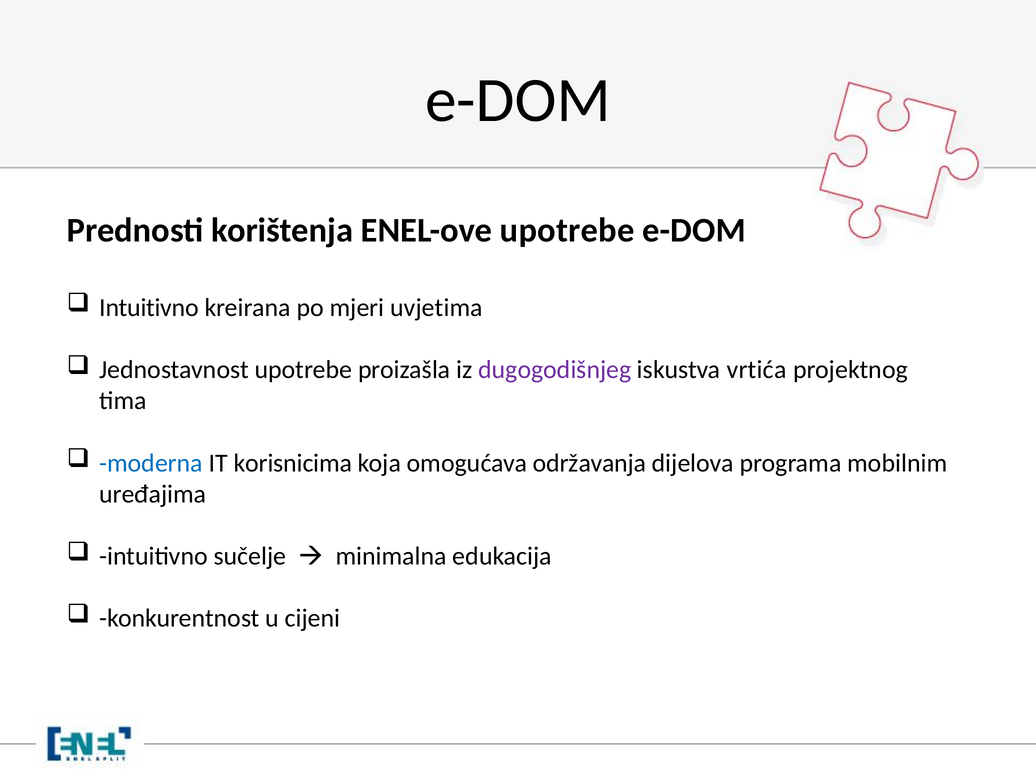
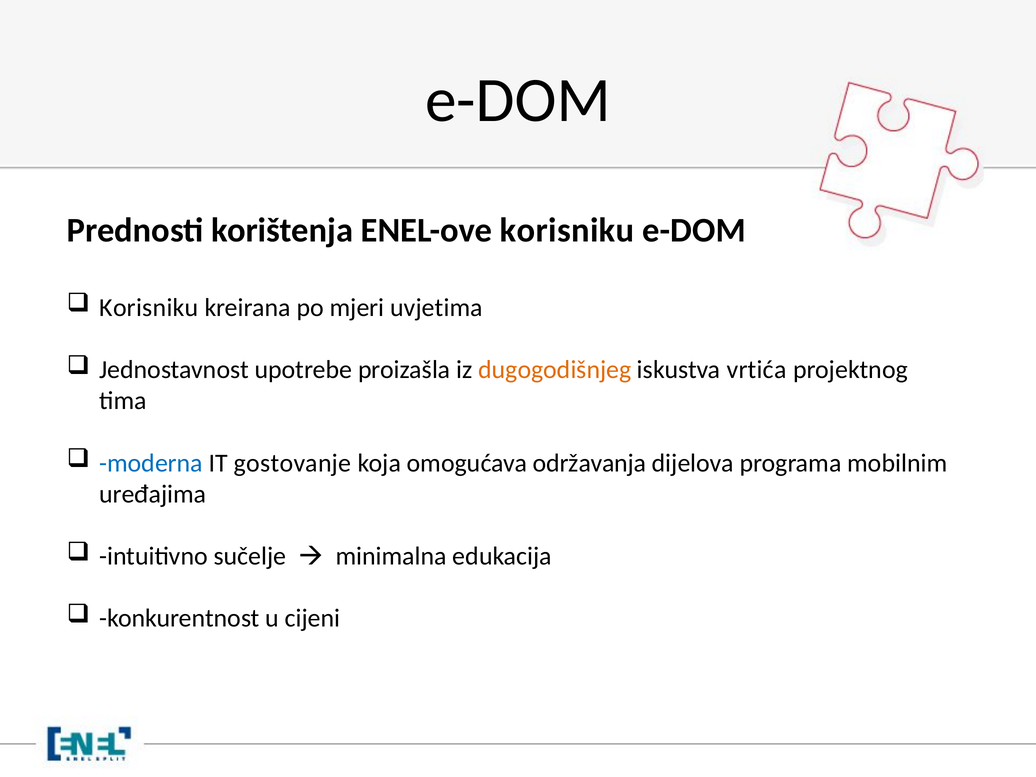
ENEL-ove upotrebe: upotrebe -> korisniku (567, 231)
Intuitivno: Intuitivno -> Korisniku (149, 308)
dugogodišnjeg colour: purple -> orange (555, 370)
korisnicima: korisnicima -> gostovanje (293, 463)
